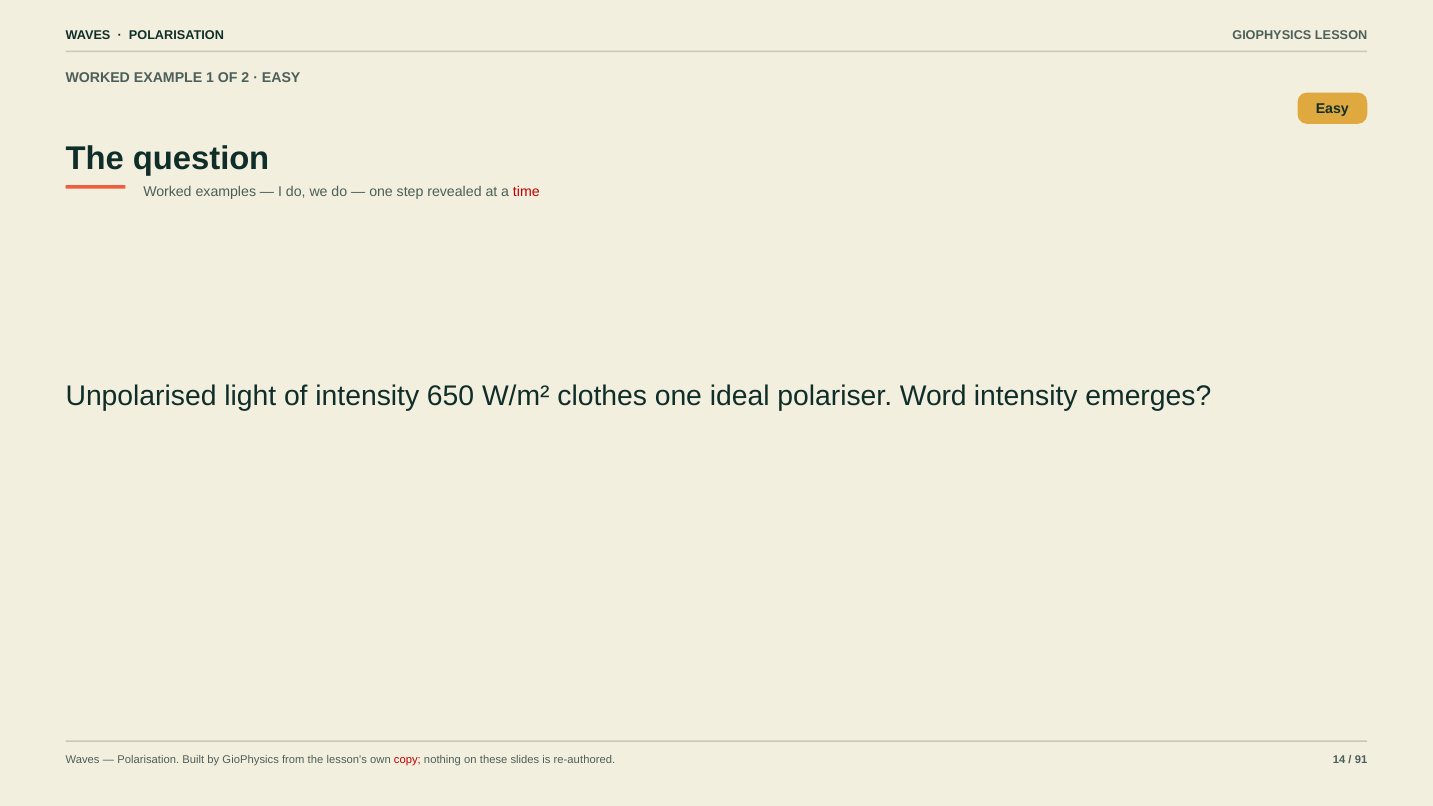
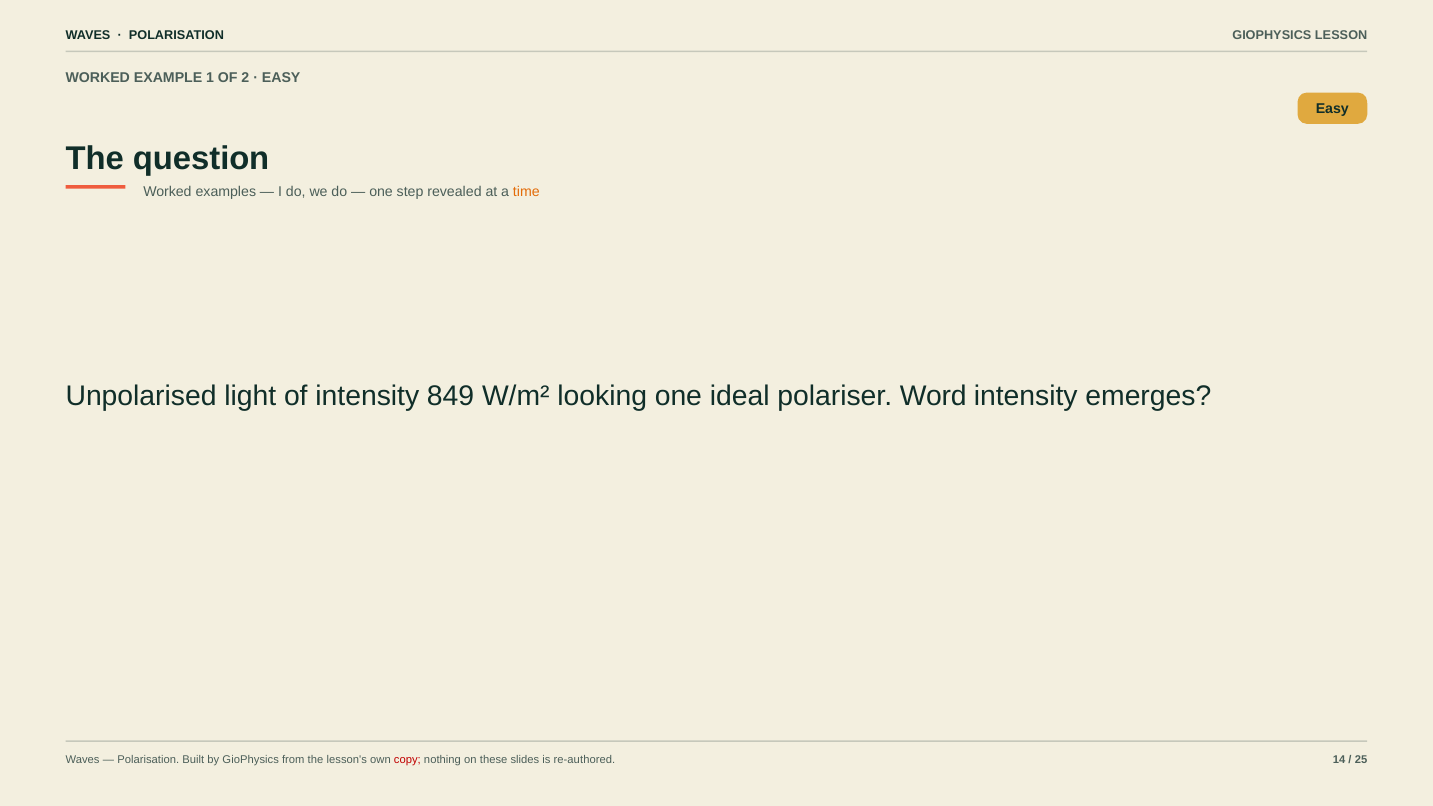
time colour: red -> orange (526, 192)
650: 650 -> 849 (451, 396)
clothes: clothes -> looking (602, 396)
91: 91 -> 25 (1361, 760)
